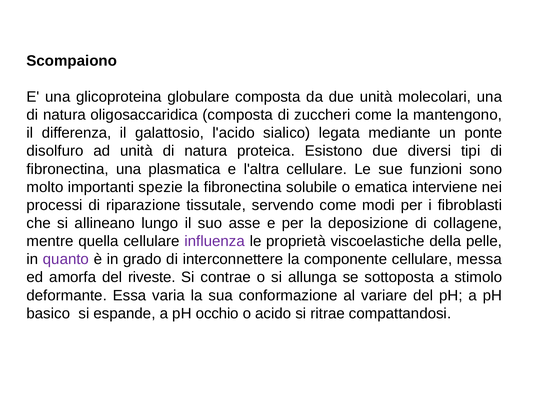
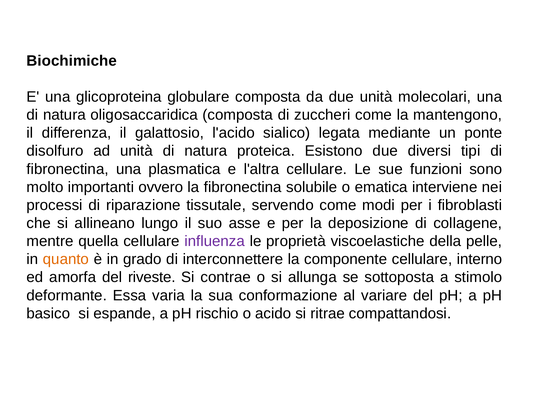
Scompaiono: Scompaiono -> Biochimiche (72, 61)
spezie: spezie -> ovvero (161, 187)
quanto colour: purple -> orange (66, 260)
messa: messa -> interno (480, 260)
occhio: occhio -> rischio (217, 314)
